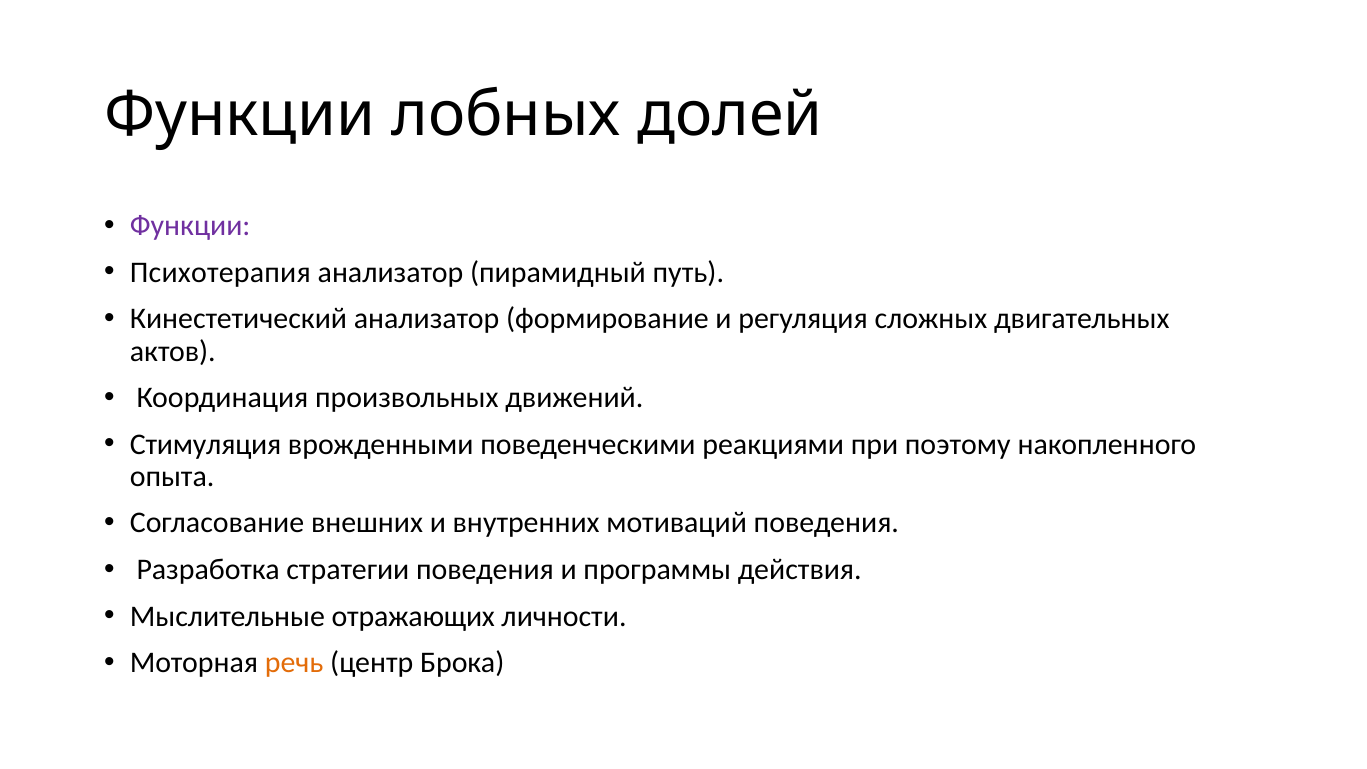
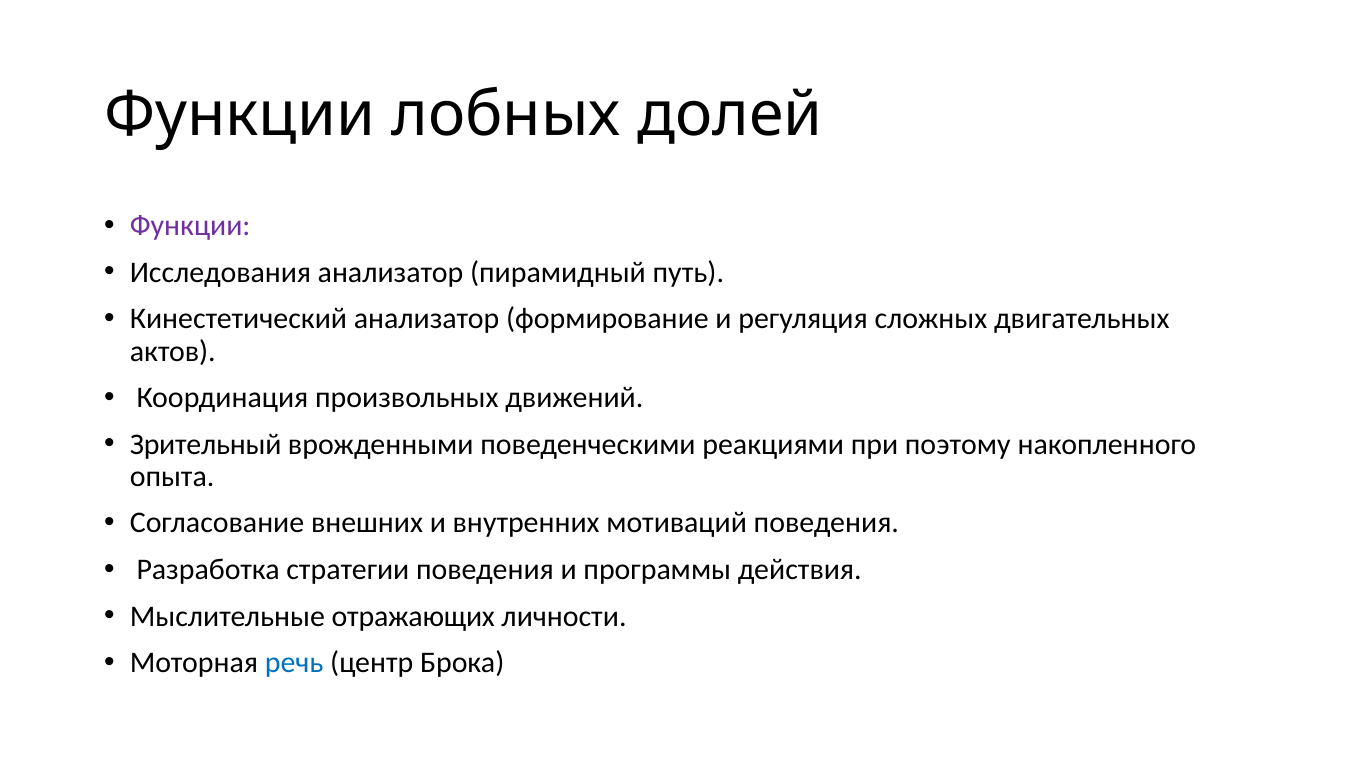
Психотерапия: Психотерапия -> Исследования (220, 272)
Стимуляция: Стимуляция -> Зрительный (206, 444)
речь colour: orange -> blue (294, 663)
